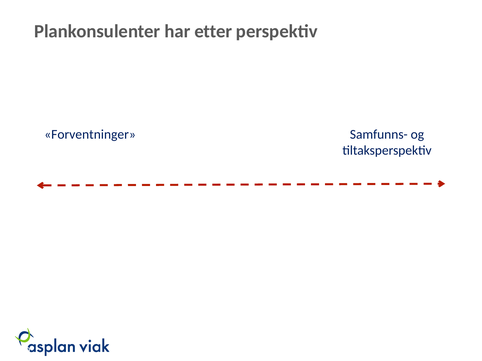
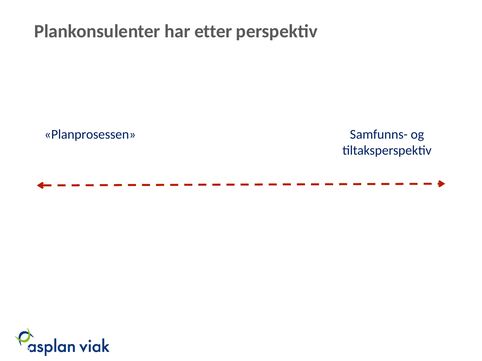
Forventninger: Forventninger -> Planprosessen (90, 135)
